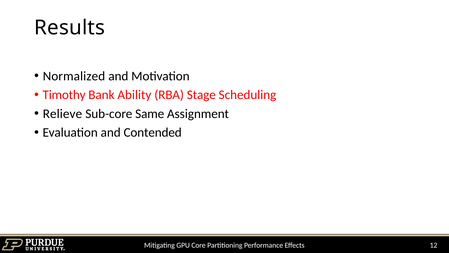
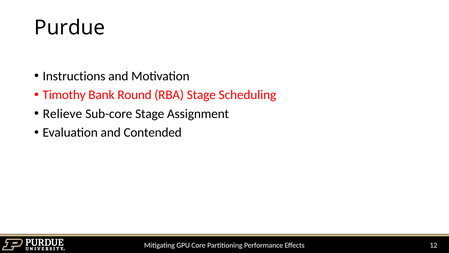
Results: Results -> Purdue (70, 28)
Normalized: Normalized -> Instructions (74, 76)
Ability: Ability -> Round (135, 95)
Sub-core Same: Same -> Stage (150, 114)
